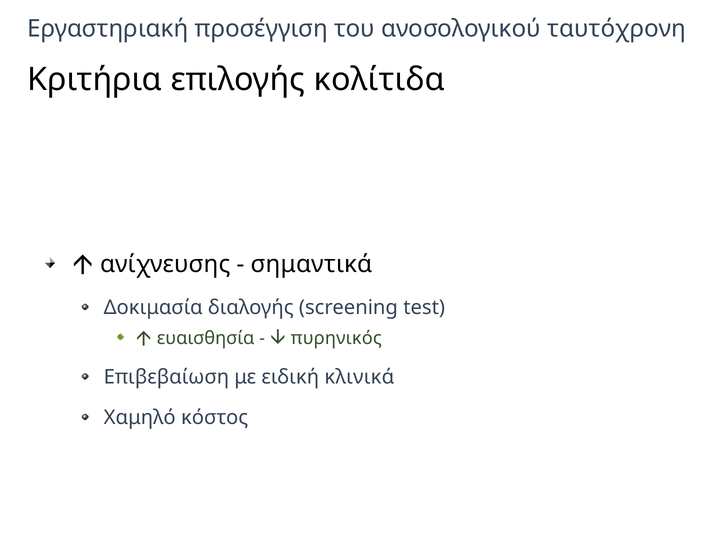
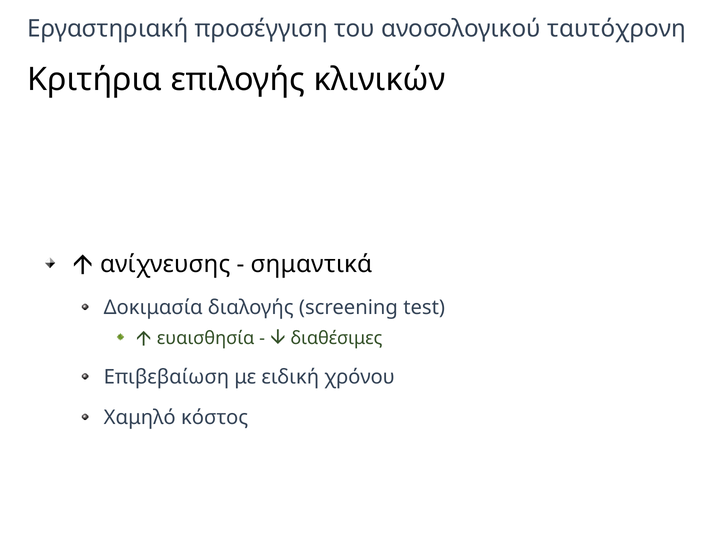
κολίτιδα: κολίτιδα -> κλινικών (379, 80)
πυρηνικός: πυρηνικός -> διαθέσιμες (336, 338)
κλινικά: κλινικά -> χρόνου (360, 377)
